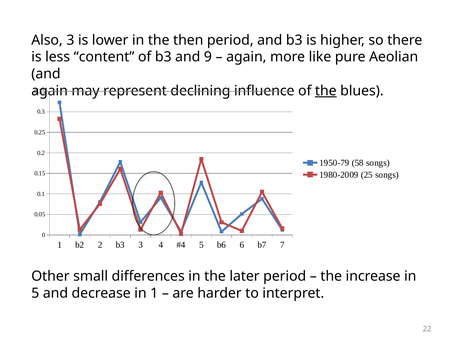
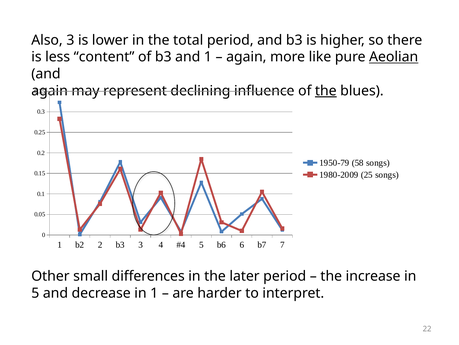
then: then -> total (188, 40)
and 9: 9 -> 1 (208, 57)
Aeolian underline: none -> present (394, 57)
